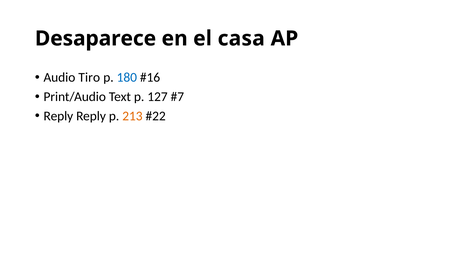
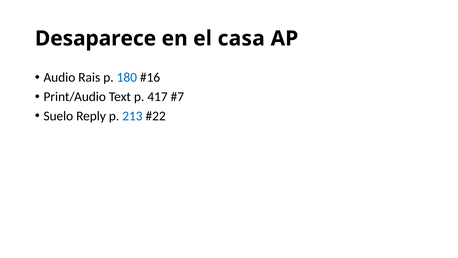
Tiro: Tiro -> Rais (89, 77)
127: 127 -> 417 (157, 97)
Reply: Reply -> Suelo (58, 116)
213 colour: orange -> blue (132, 116)
